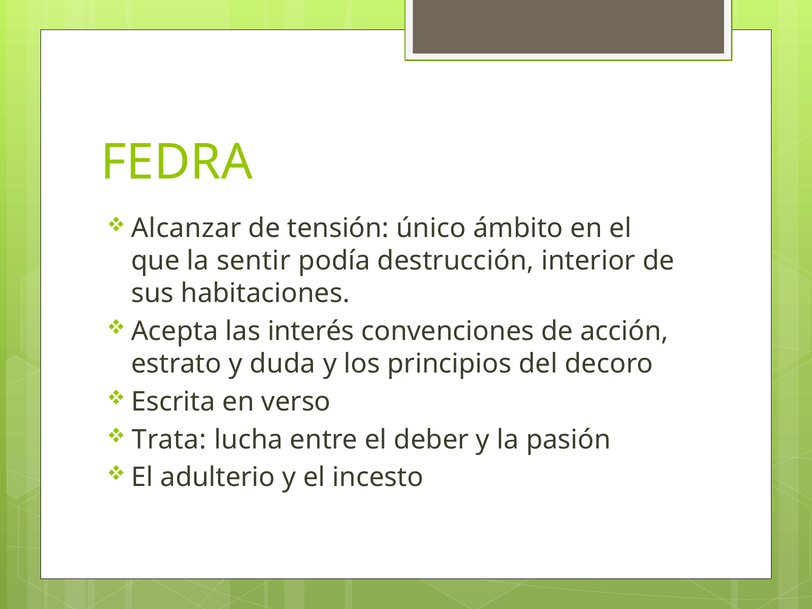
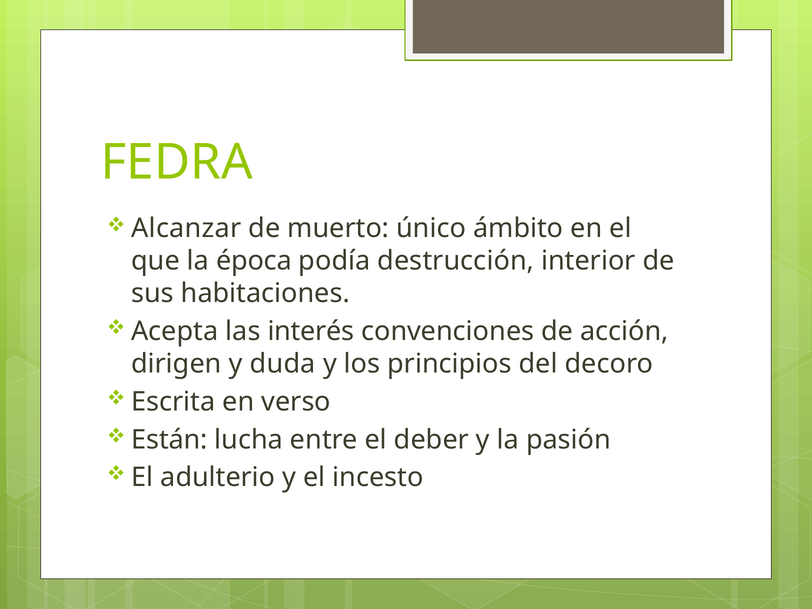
tensión: tensión -> muerto (338, 229)
sentir: sentir -> época (254, 261)
estrato: estrato -> dirigen (176, 364)
Trata: Trata -> Están (169, 440)
